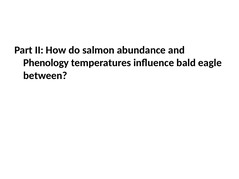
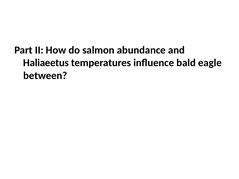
Phenology: Phenology -> Haliaeetus (46, 63)
